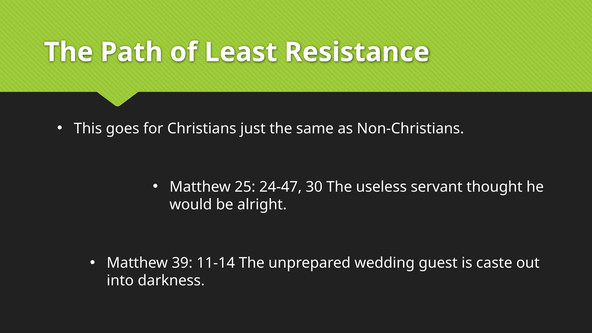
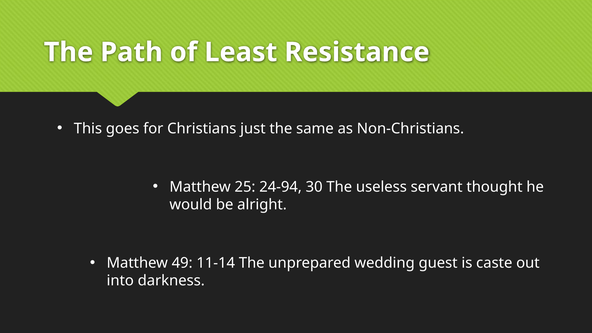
24-47: 24-47 -> 24-94 (281, 187)
39: 39 -> 49 (182, 263)
